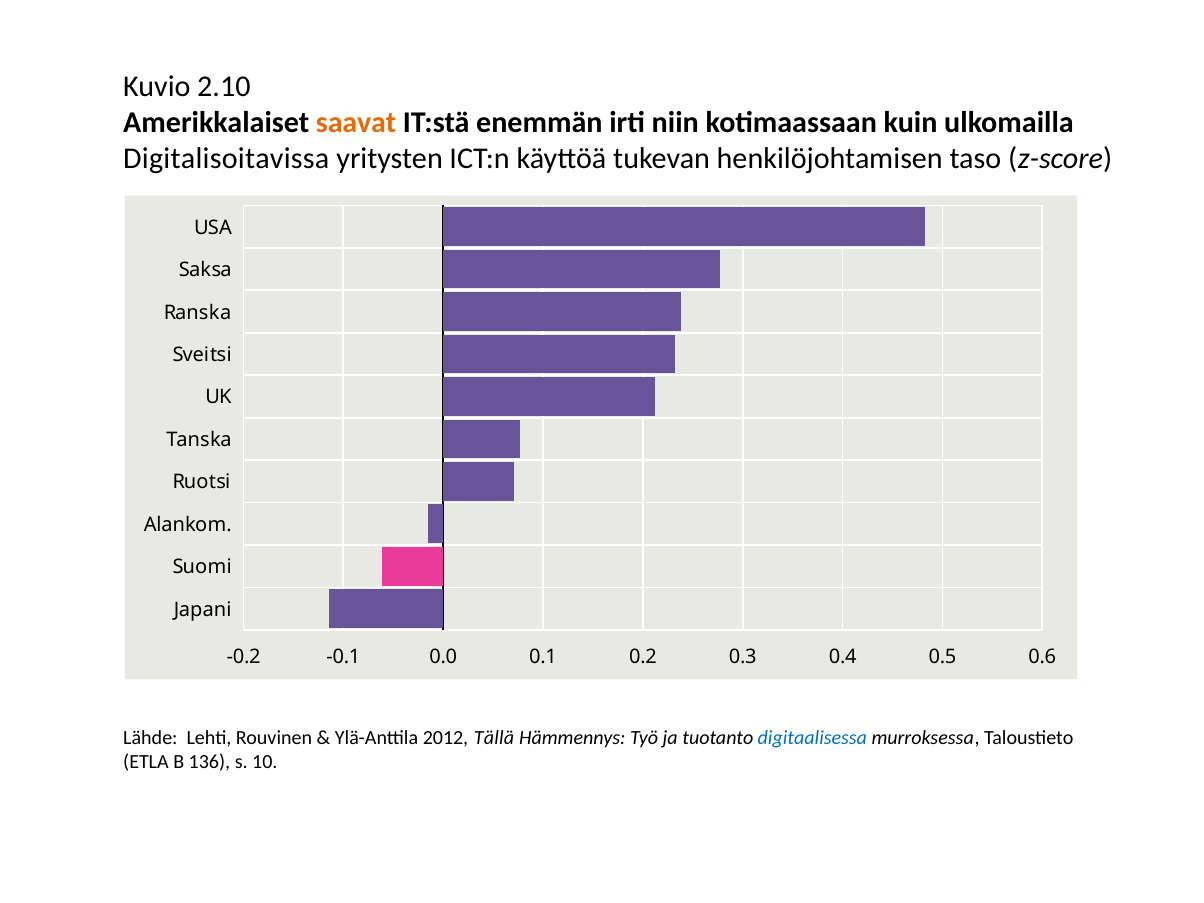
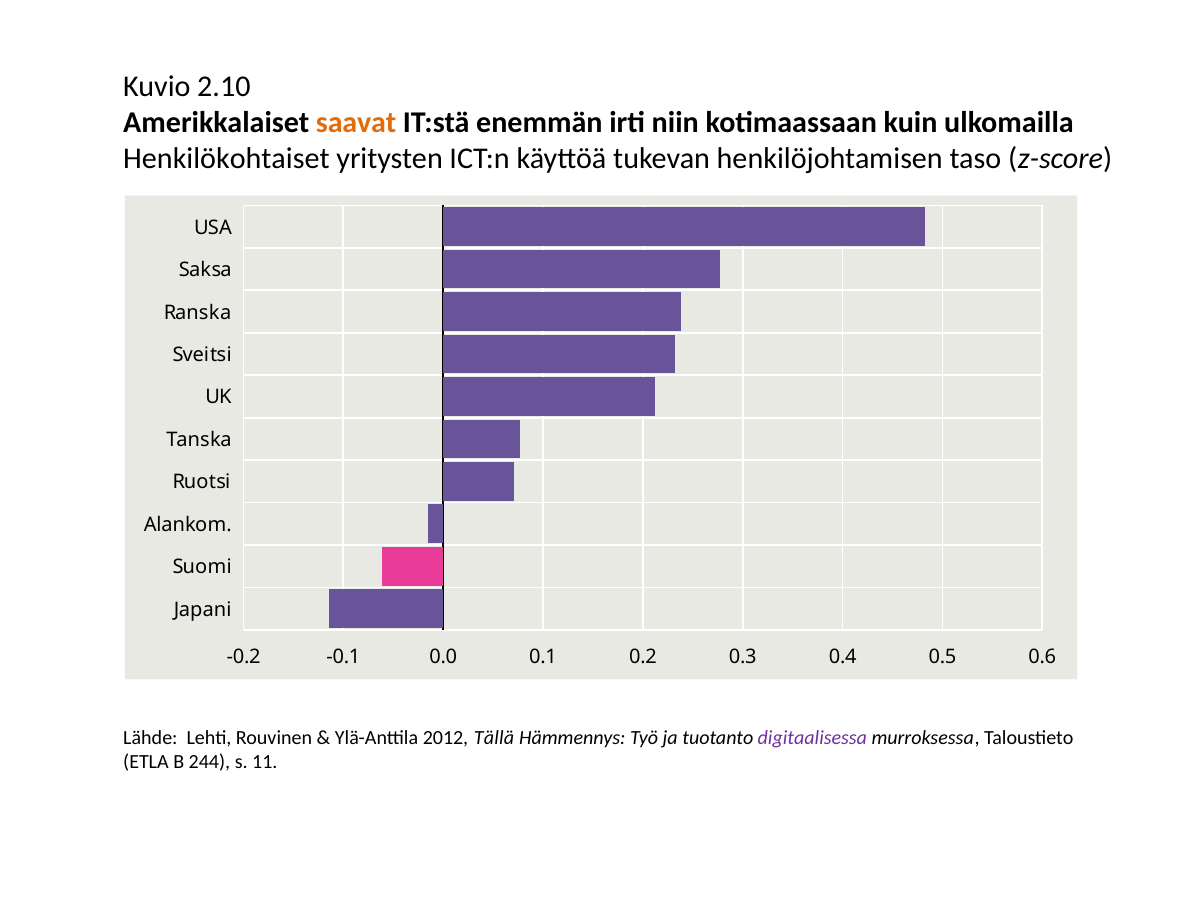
Digitalisoitavissa: Digitalisoitavissa -> Henkilökohtaiset (226, 159)
digitaalisessa colour: blue -> purple (812, 737)
136: 136 -> 244 (209, 762)
10: 10 -> 11 (265, 762)
